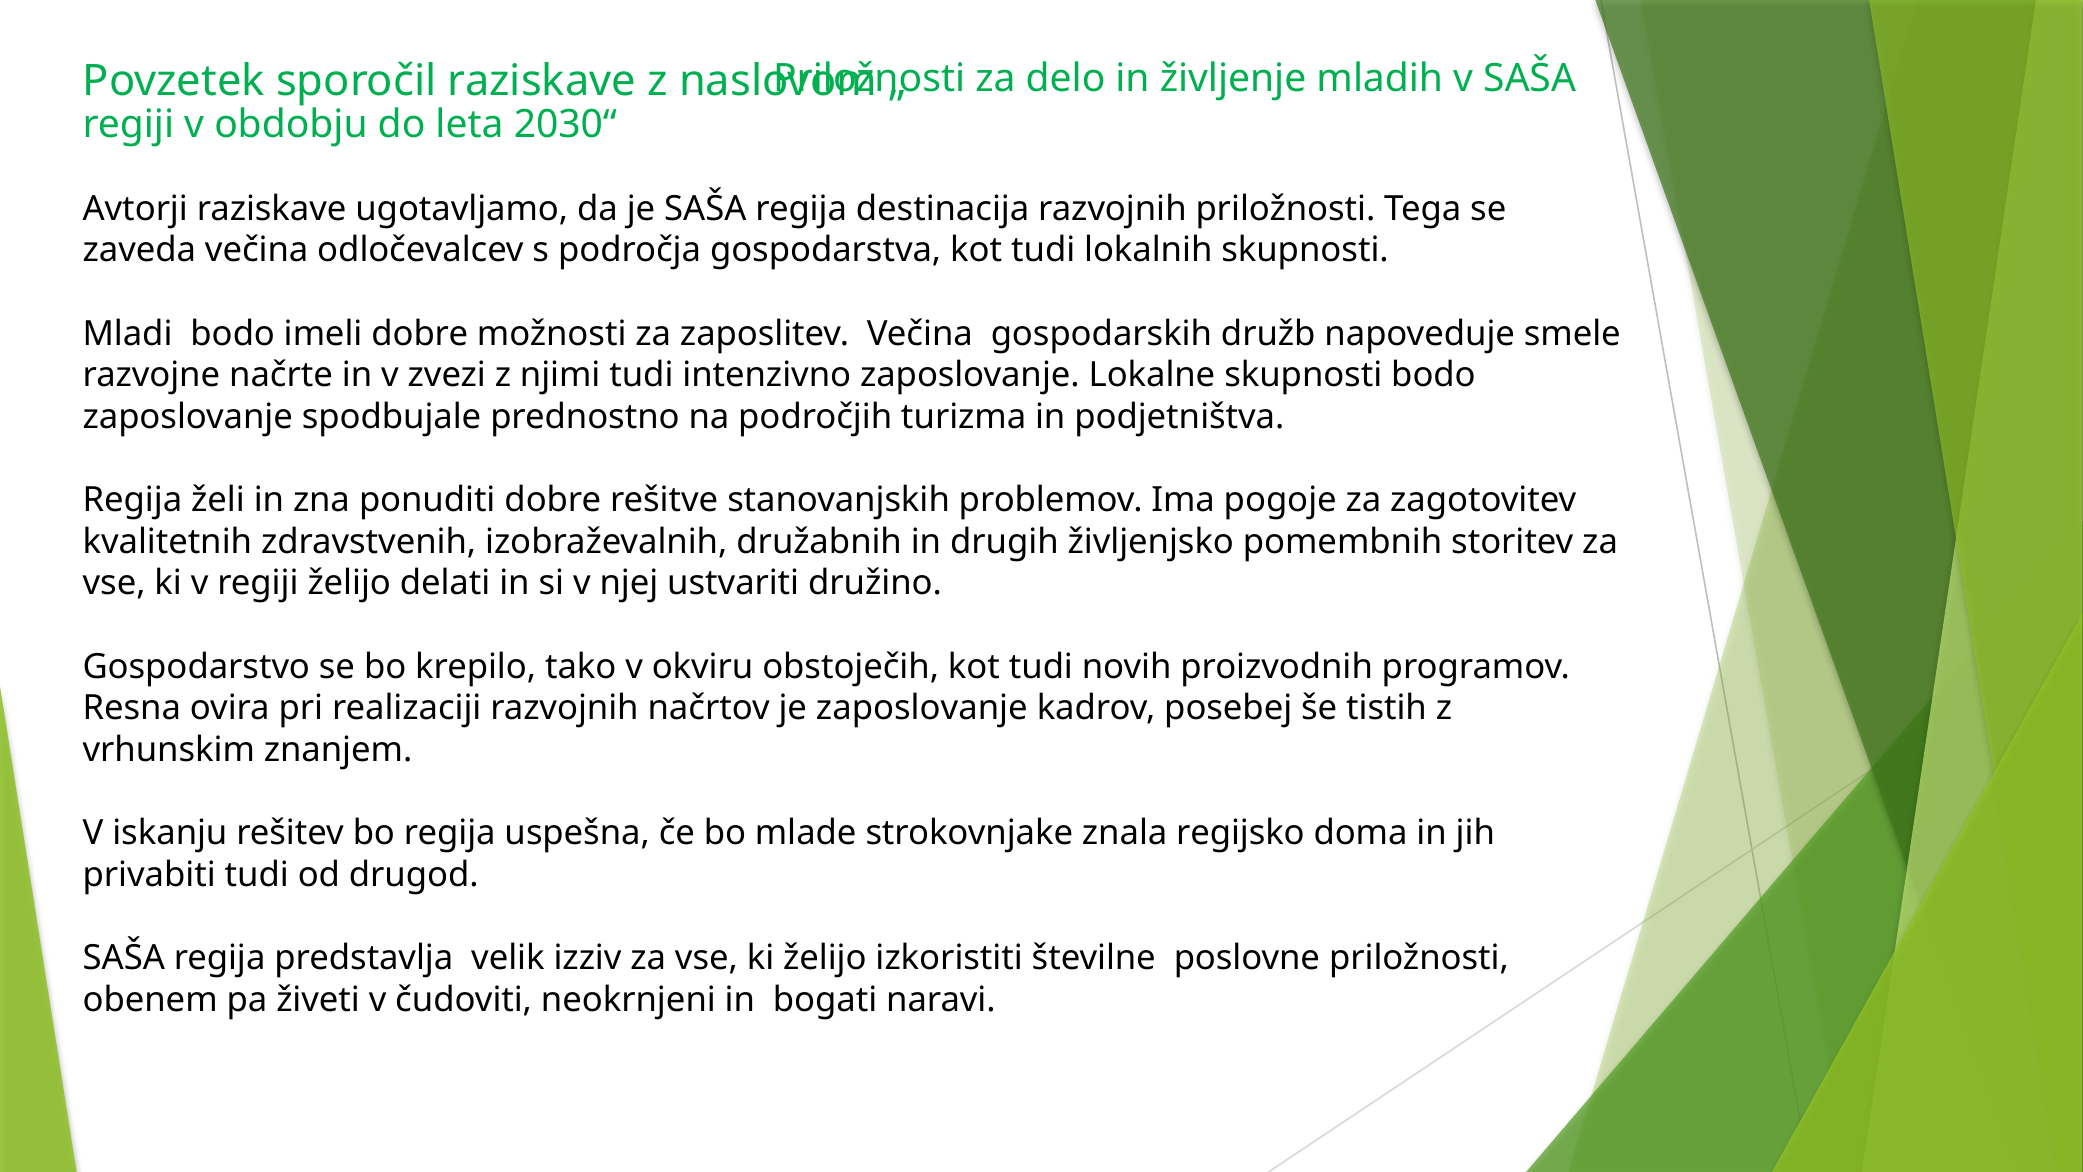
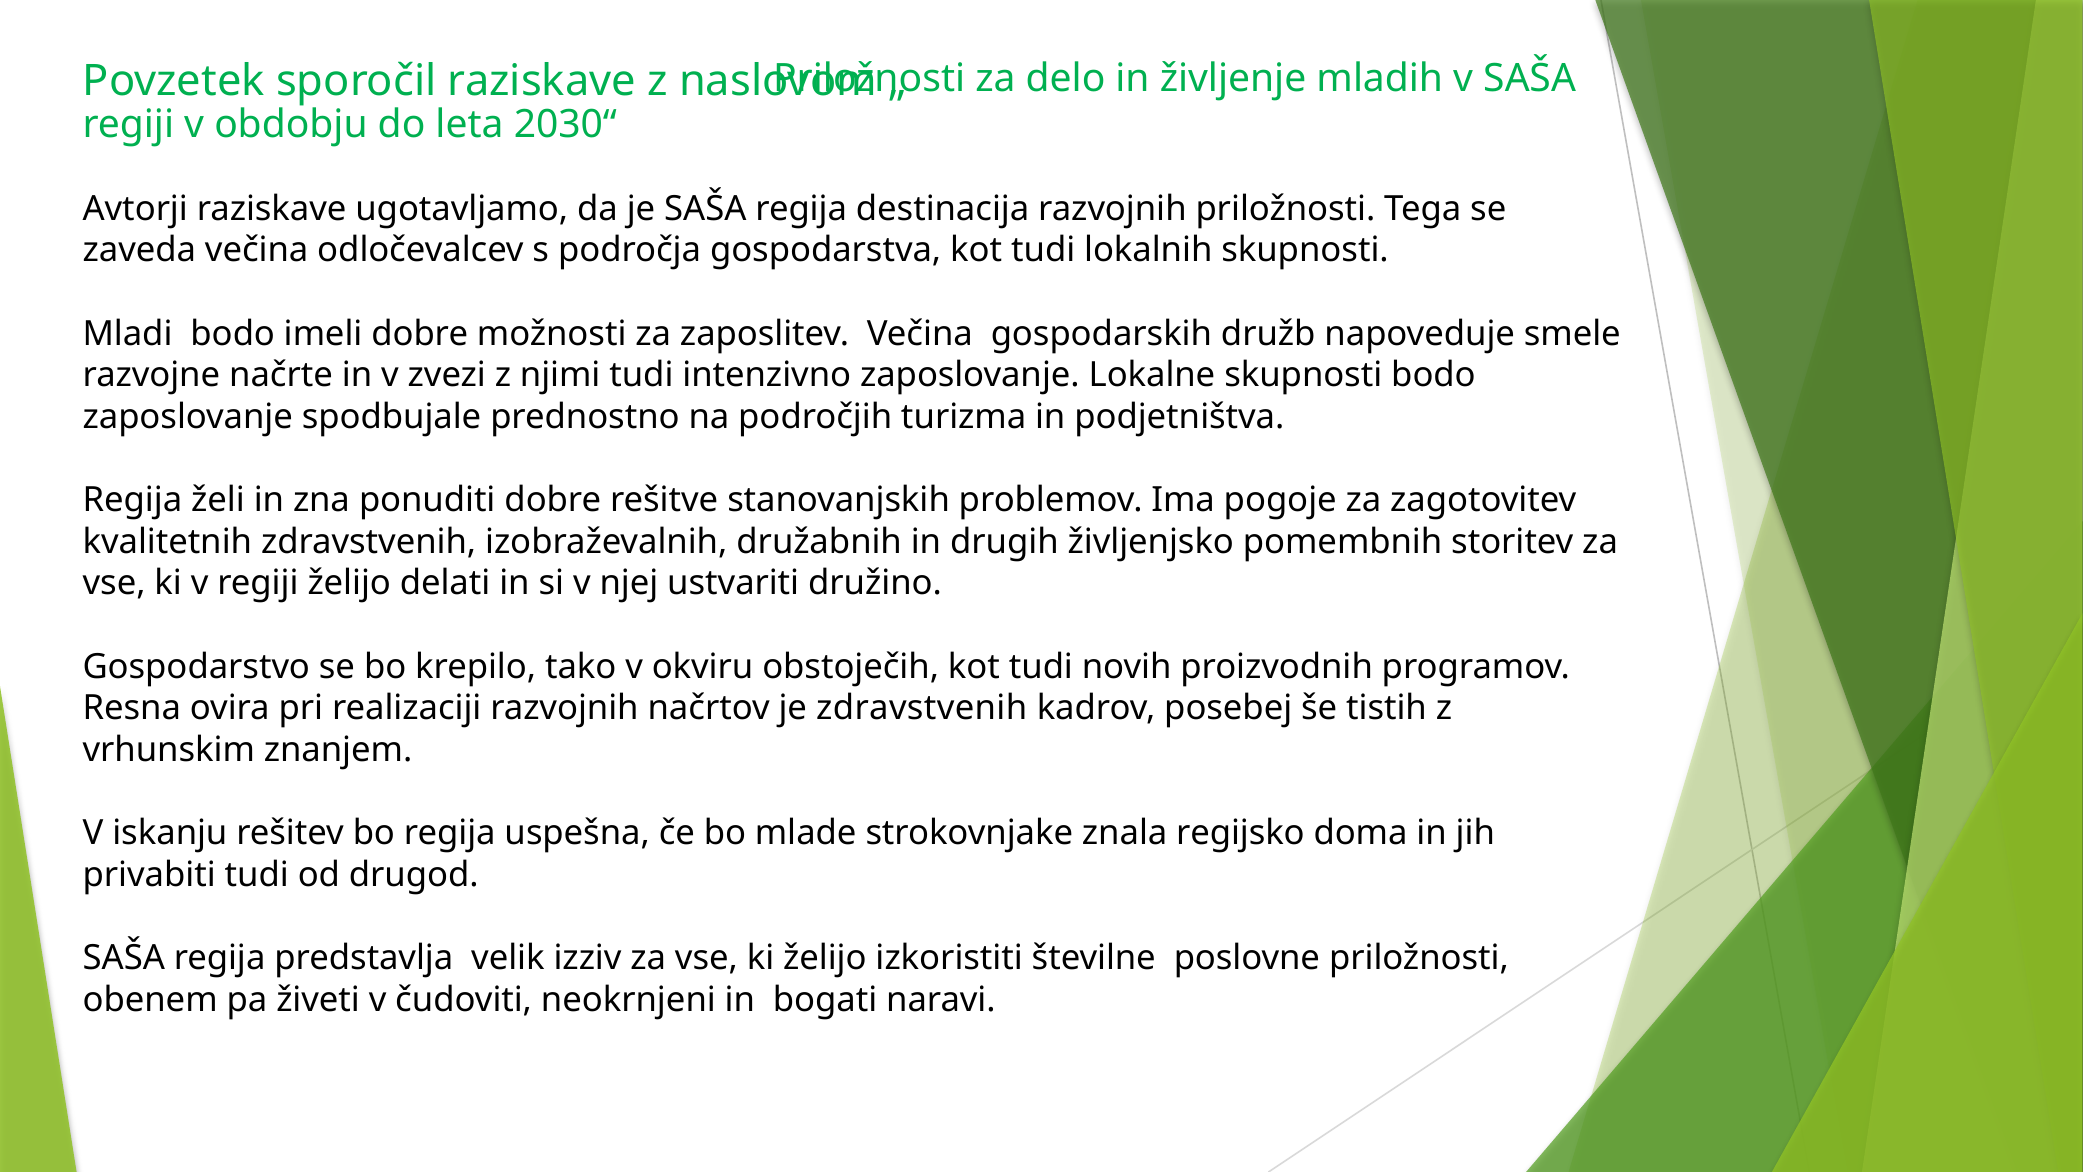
je zaposlovanje: zaposlovanje -> zdravstvenih (922, 708)
